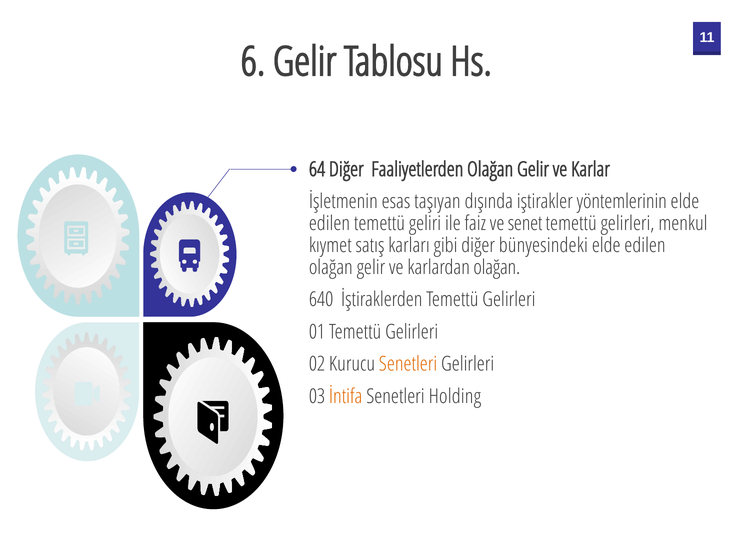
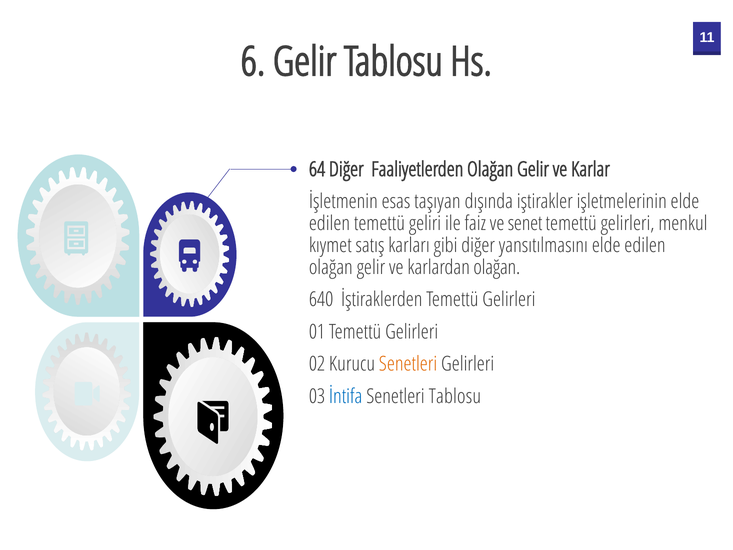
yöntemlerinin: yöntemlerinin -> işletmelerinin (622, 201)
bünyesindeki: bünyesindeki -> yansıtılmasını (543, 245)
İntifa colour: orange -> blue (346, 396)
Senetleri Holding: Holding -> Tablosu (455, 396)
